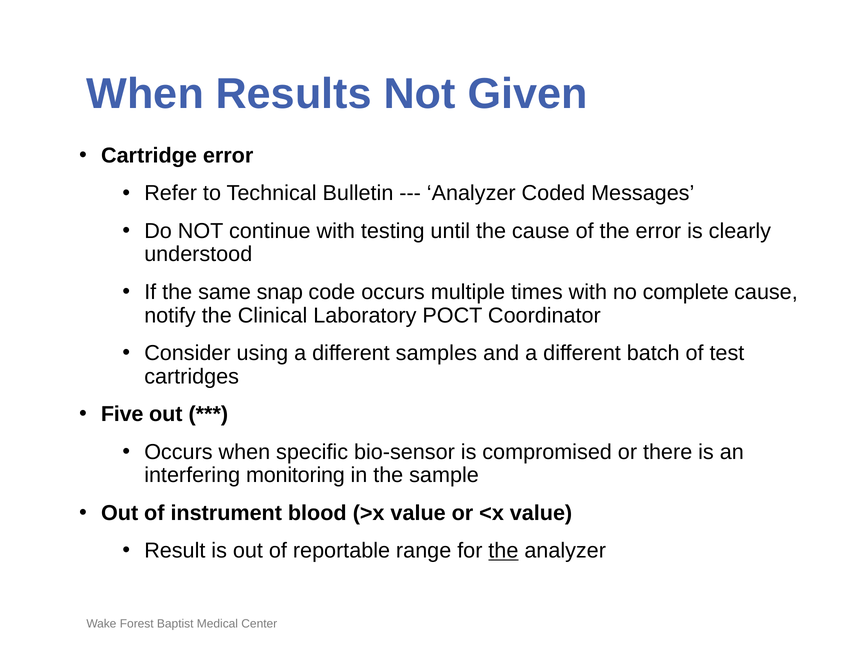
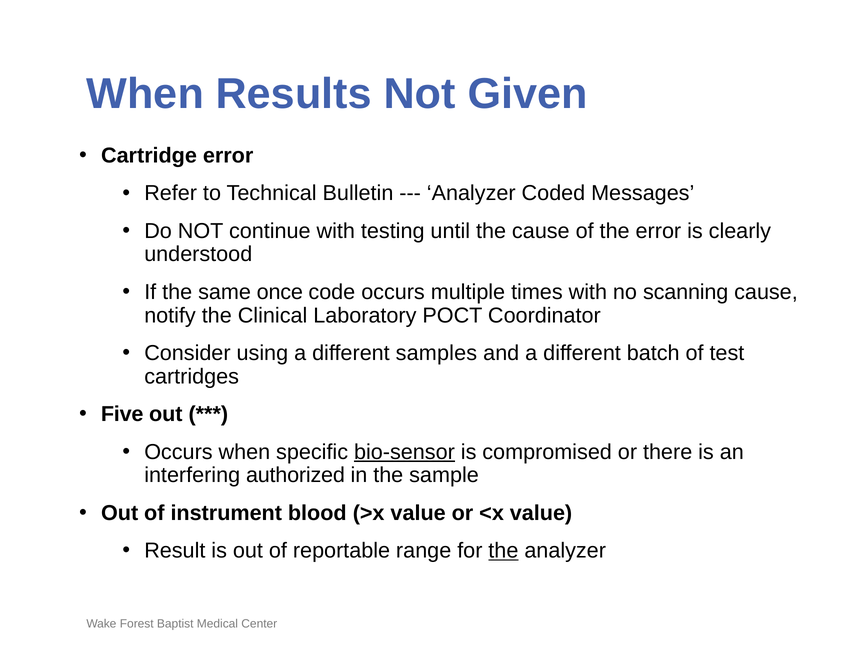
snap: snap -> once (280, 292)
complete: complete -> scanning (686, 292)
bio-sensor underline: none -> present (404, 452)
monitoring: monitoring -> authorized (295, 475)
